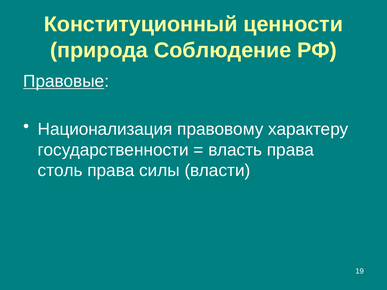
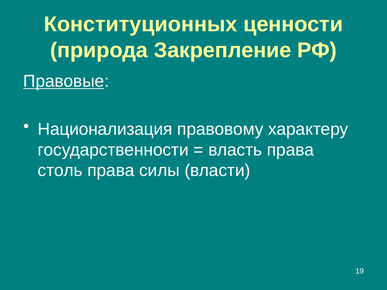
Конституционный: Конституционный -> Конституционных (141, 24)
Соблюдение: Соблюдение -> Закрепление (223, 50)
